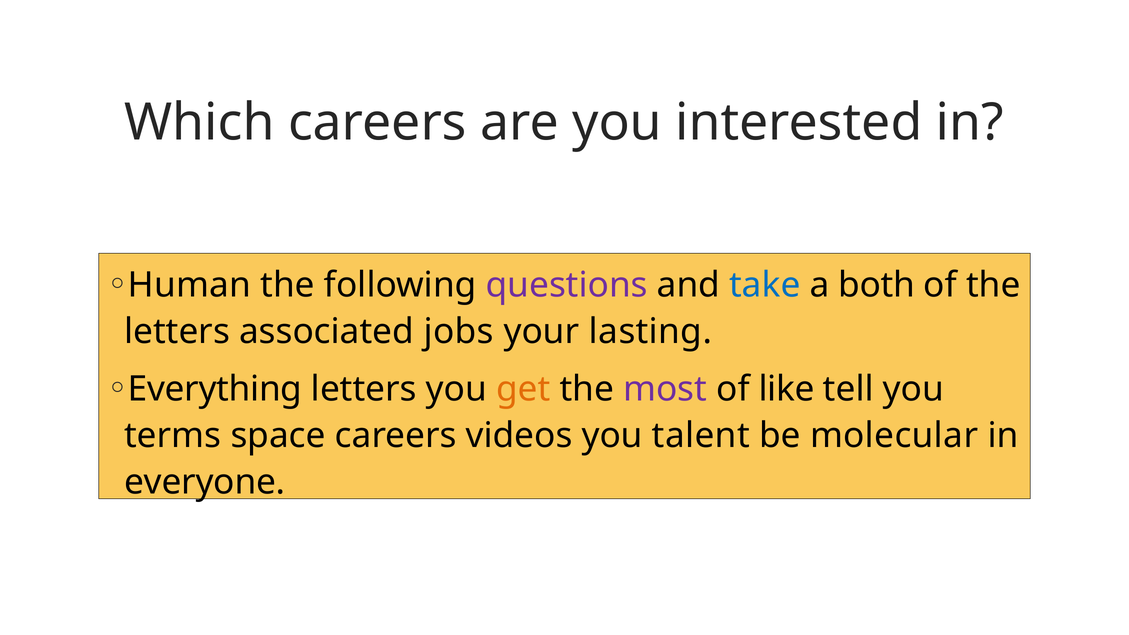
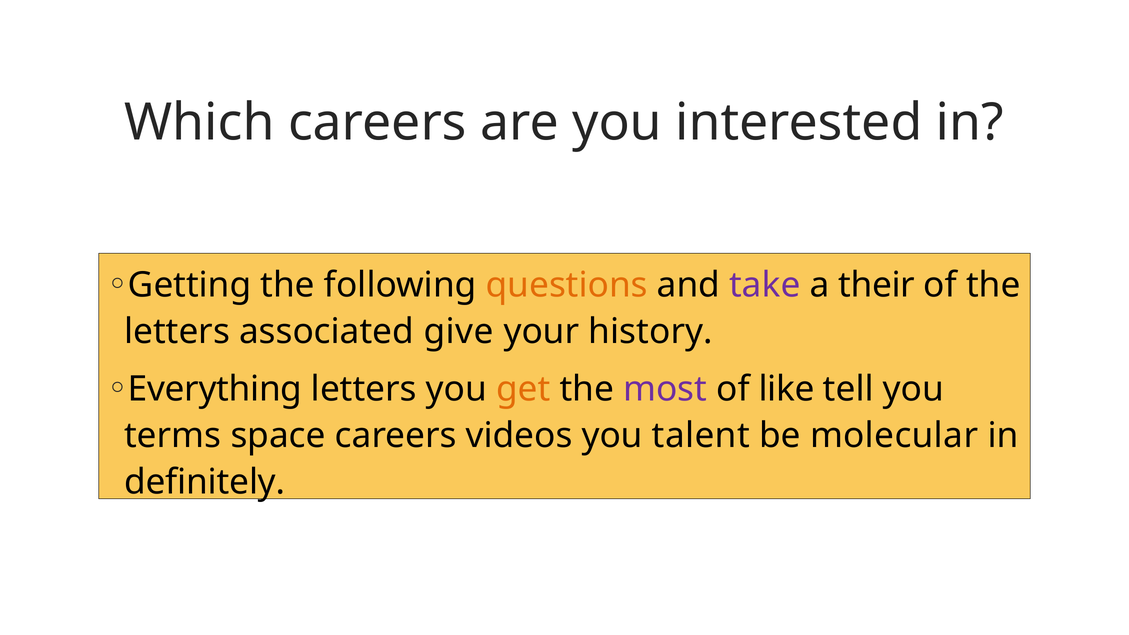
Human: Human -> Getting (190, 285)
questions colour: purple -> orange (567, 285)
take colour: blue -> purple (765, 285)
both: both -> their (877, 285)
jobs: jobs -> give (459, 332)
lasting: lasting -> history (651, 332)
everyone: everyone -> definitely (205, 482)
